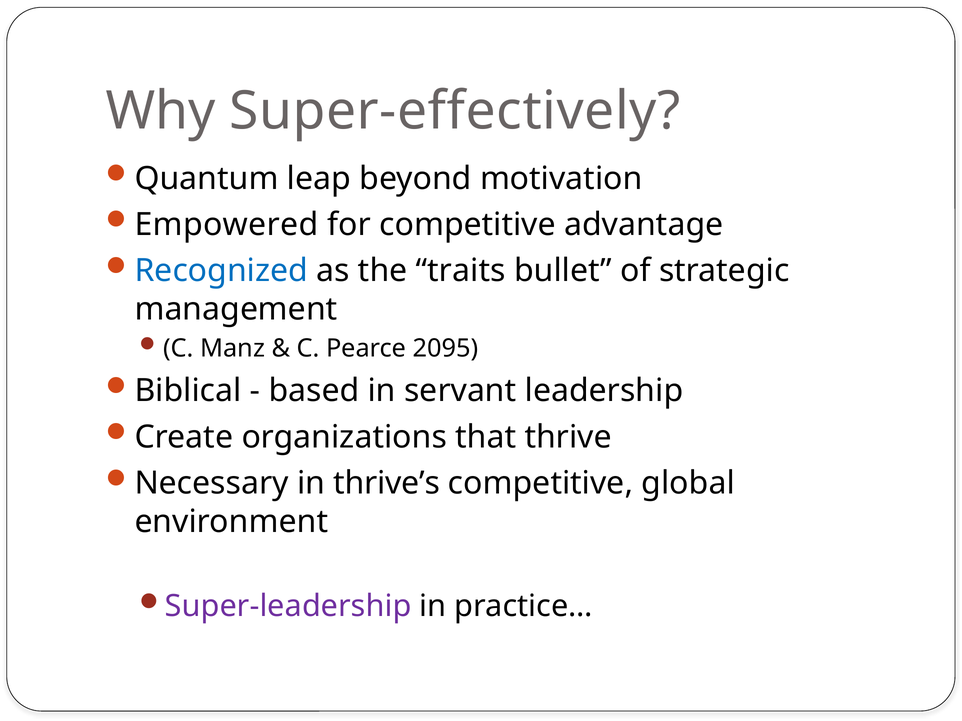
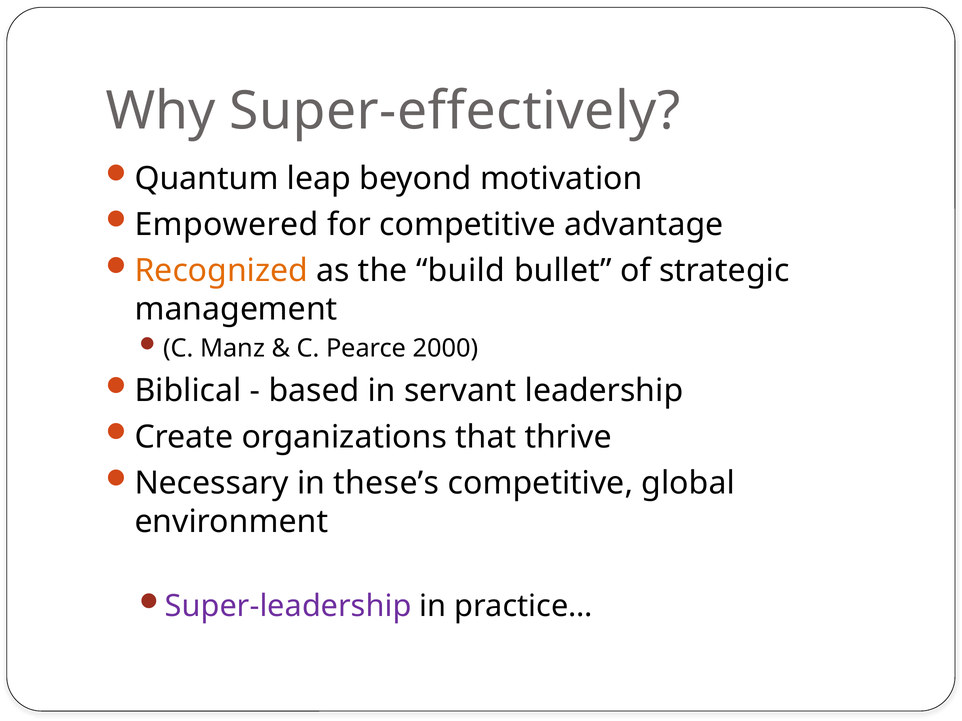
Recognized colour: blue -> orange (221, 271)
traits: traits -> build (461, 271)
2095: 2095 -> 2000 (446, 348)
thrive’s: thrive’s -> these’s (386, 484)
